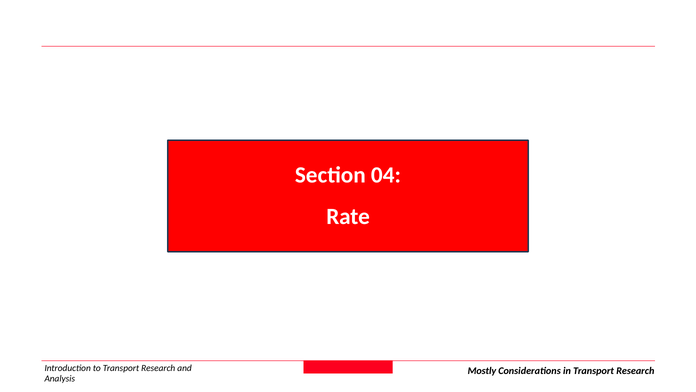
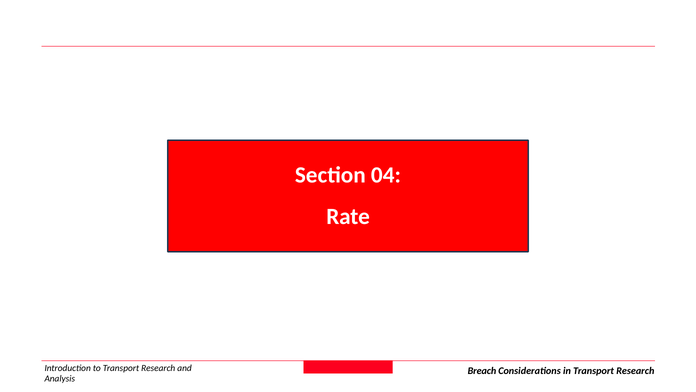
Mostly: Mostly -> Breach (482, 370)
